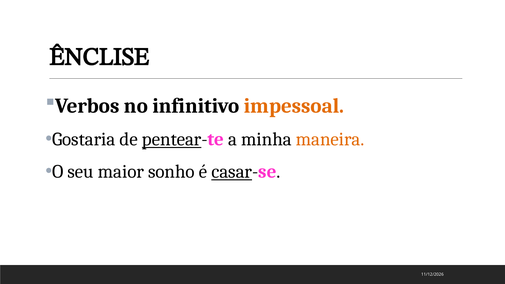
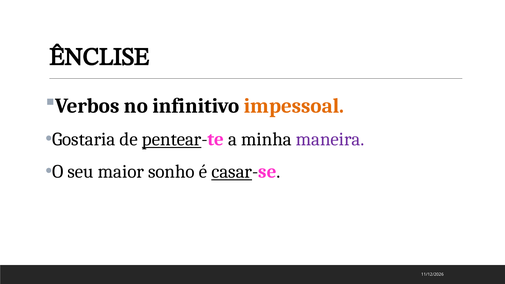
maneira colour: orange -> purple (330, 139)
